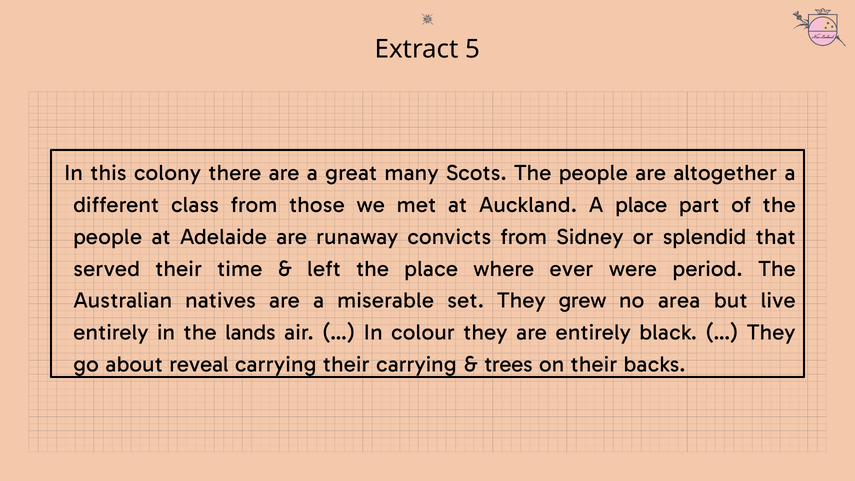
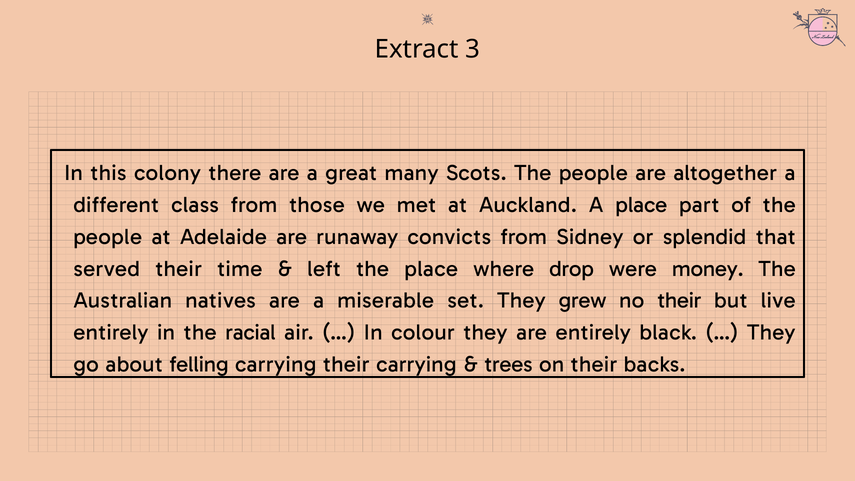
5: 5 -> 3 (473, 49)
ever: ever -> drop (572, 269)
period: period -> money (708, 269)
no area: area -> their (679, 301)
lands: lands -> racial (251, 332)
reveal: reveal -> felling (199, 364)
